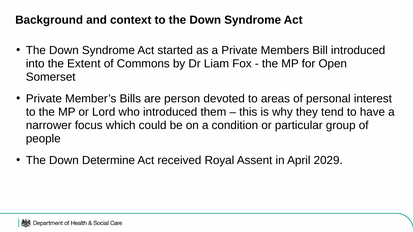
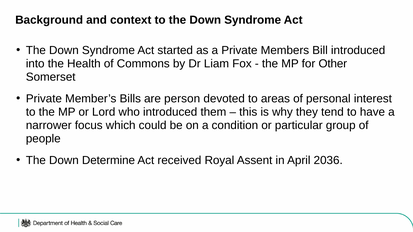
Extent: Extent -> Health (84, 64)
Open: Open -> Other (333, 64)
2029: 2029 -> 2036 (328, 161)
